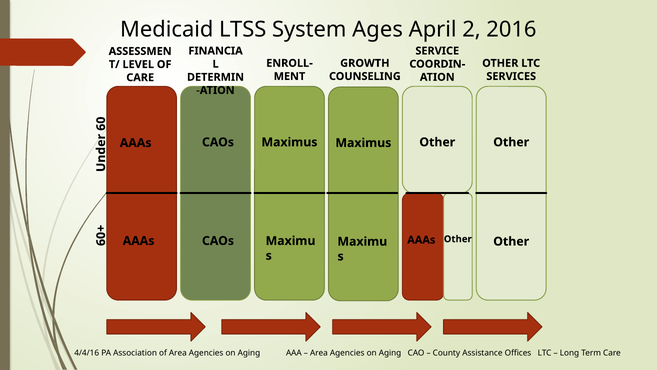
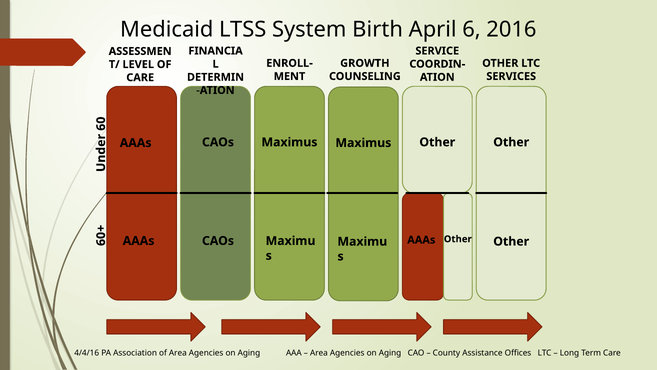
Ages: Ages -> Birth (378, 29)
April 2: 2 -> 6 (471, 29)
